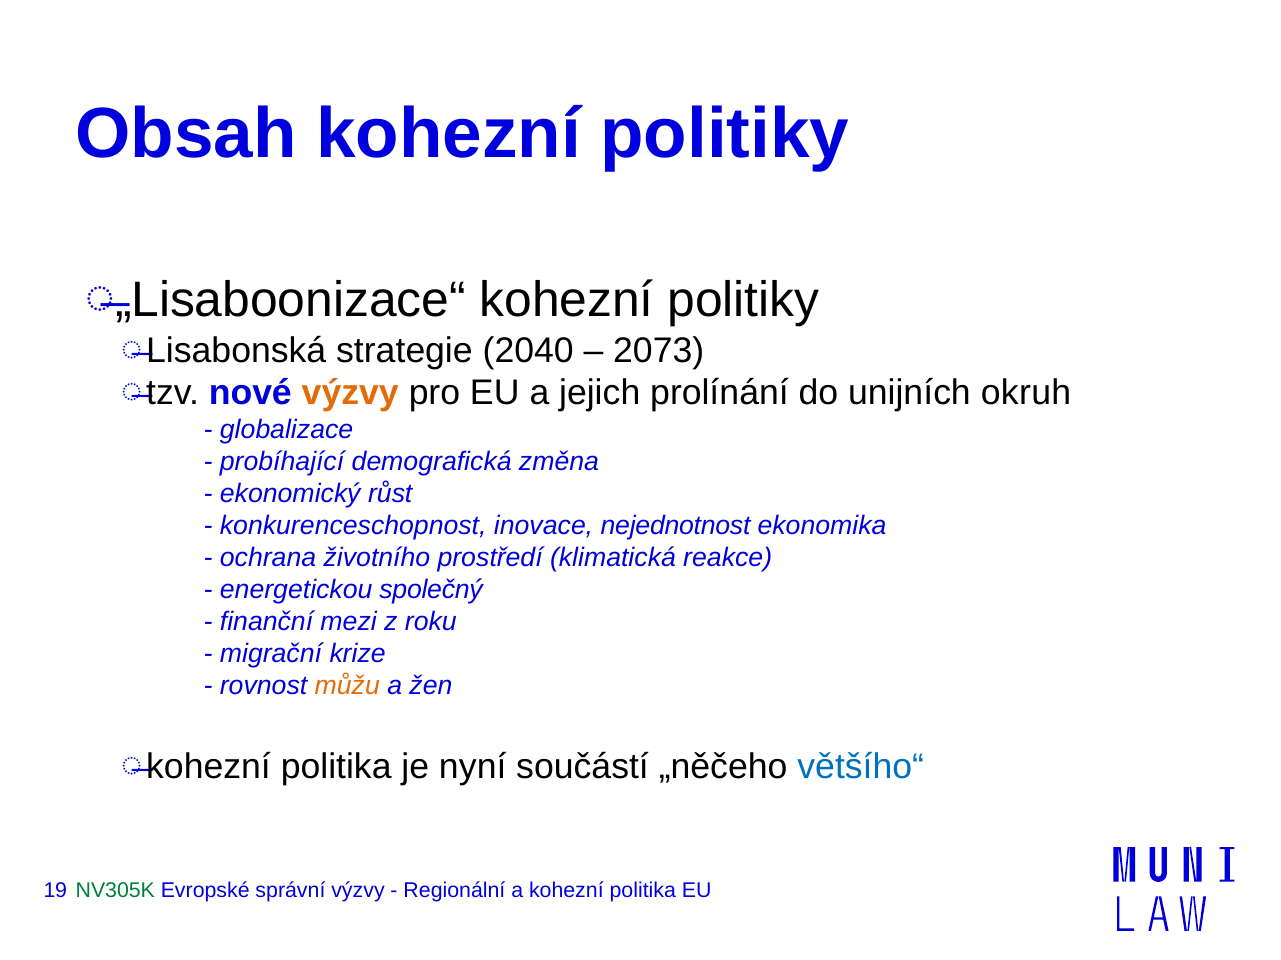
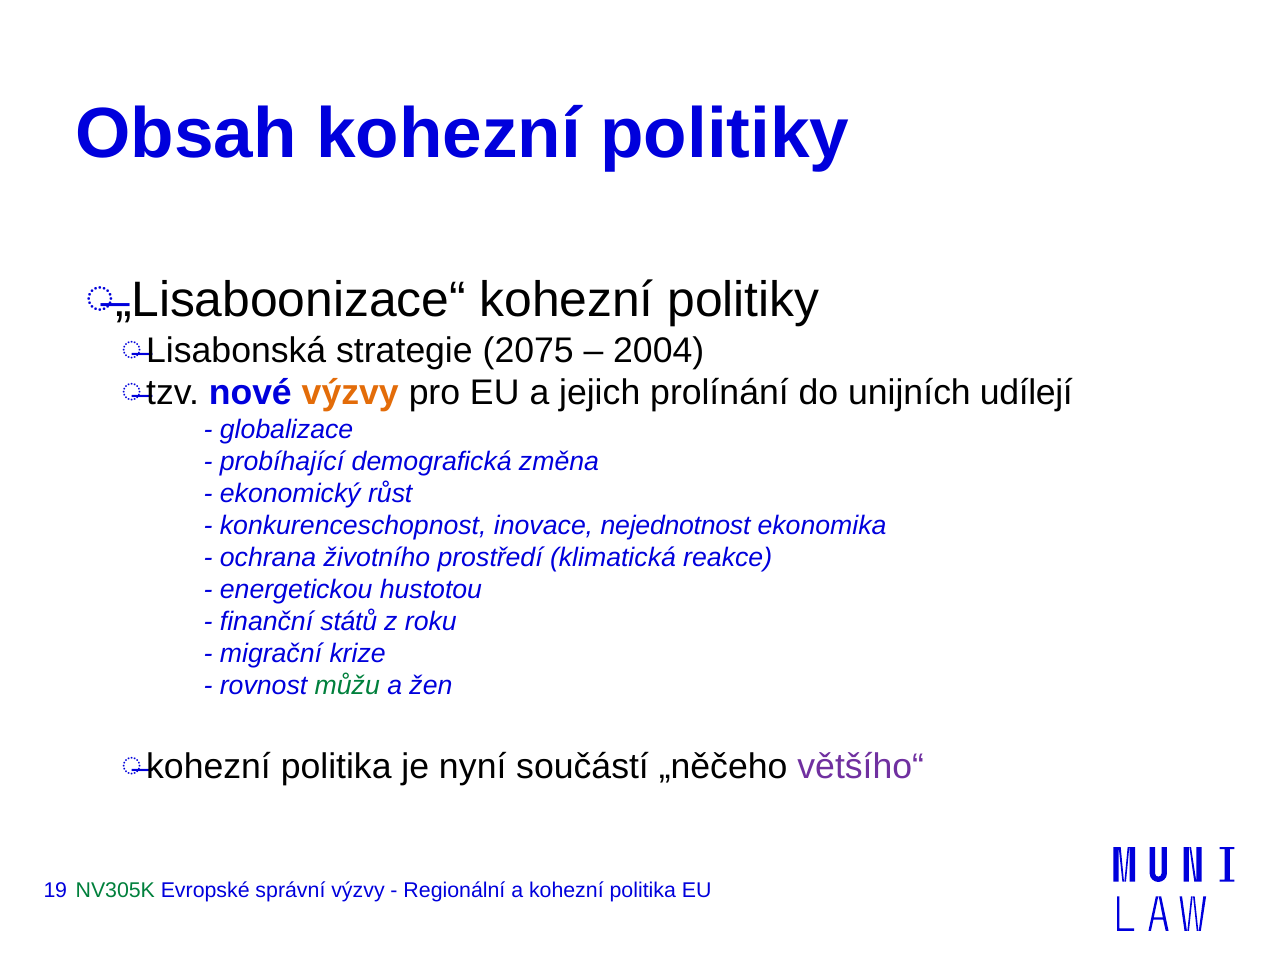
2040: 2040 -> 2075 (528, 351)
2073: 2073 -> 2004 (659, 351)
okruh: okruh -> udílejí (1026, 393)
společný: společný -> hustotou (431, 590)
mezi: mezi -> států (349, 622)
můžu colour: orange -> green (347, 686)
většího“ colour: blue -> purple (861, 767)
